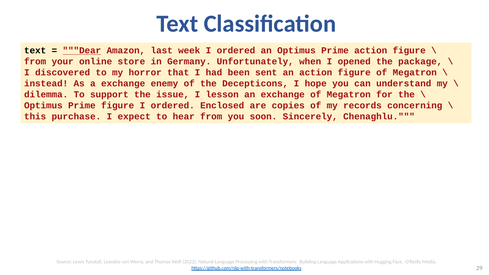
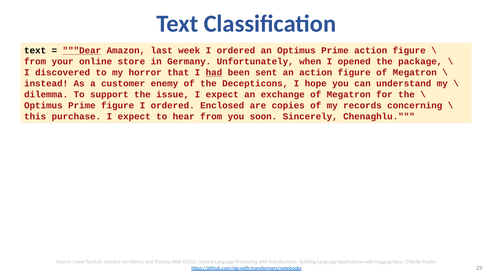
had underline: none -> present (214, 73)
a exchange: exchange -> customer (123, 84)
issue I lesson: lesson -> expect (222, 95)
